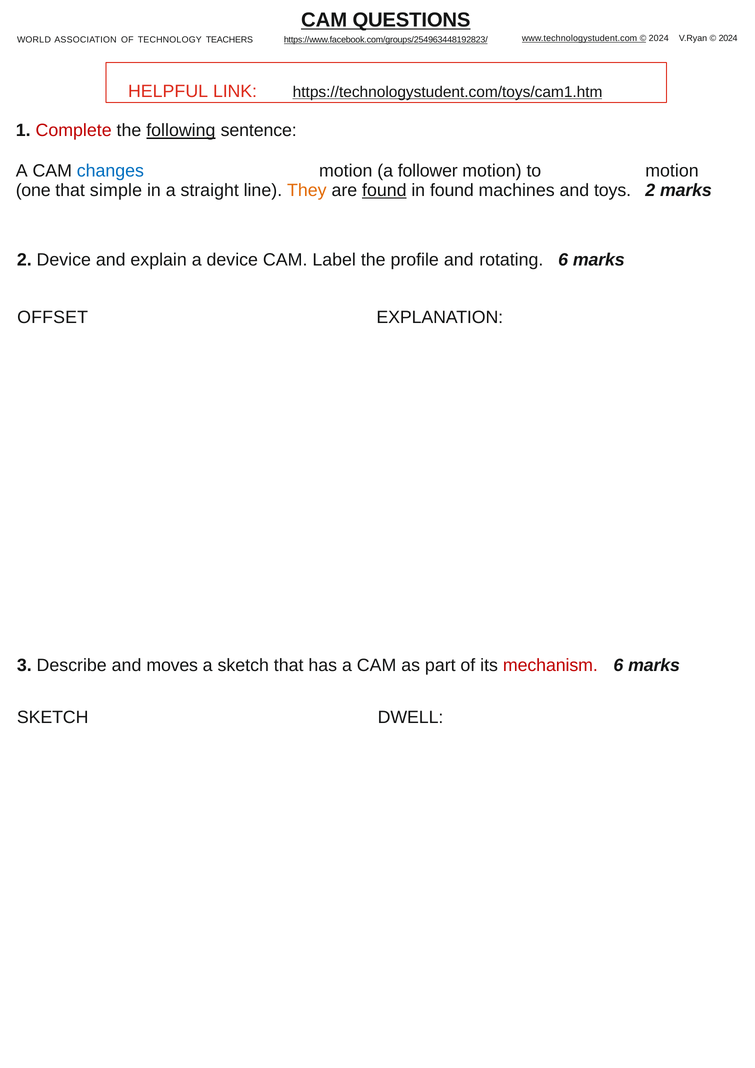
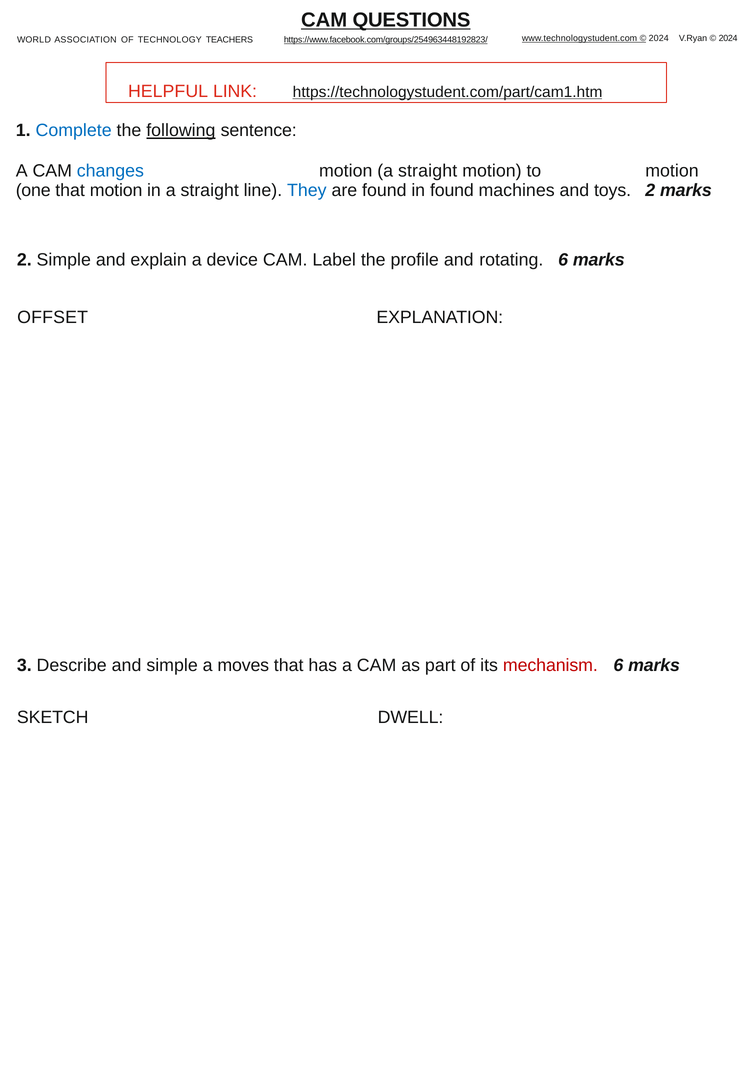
https://technologystudent.com/toys/cam1.htm: https://technologystudent.com/toys/cam1.htm -> https://technologystudent.com/part/cam1.htm (448, 92)
Complete colour: red -> blue (74, 131)
motion a follower: follower -> straight (428, 171)
that simple: simple -> motion (116, 191)
They colour: orange -> blue (307, 191)
found underline: present -> none (384, 191)
2 Device: Device -> Simple (64, 260)
and moves: moves -> simple (172, 665)
a sketch: sketch -> moves (243, 665)
